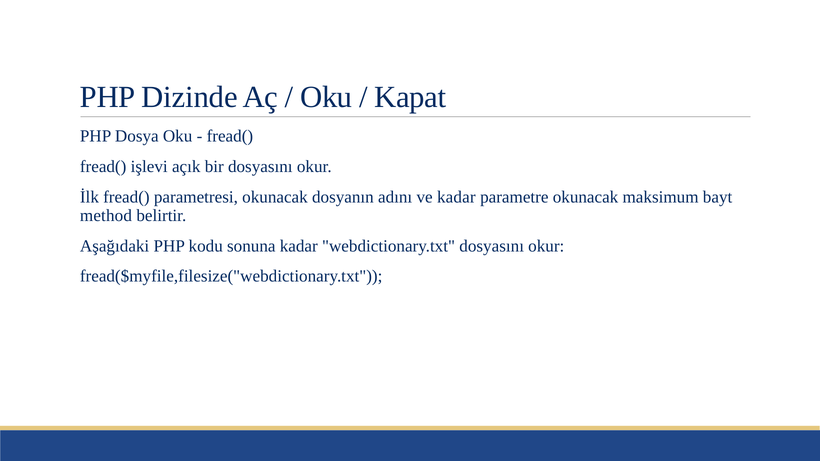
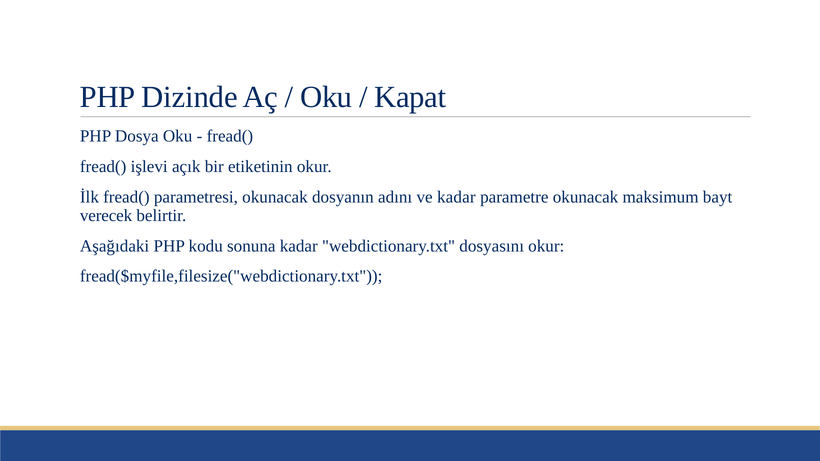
bir dosyasını: dosyasını -> etiketinin (260, 167)
method: method -> verecek (106, 216)
